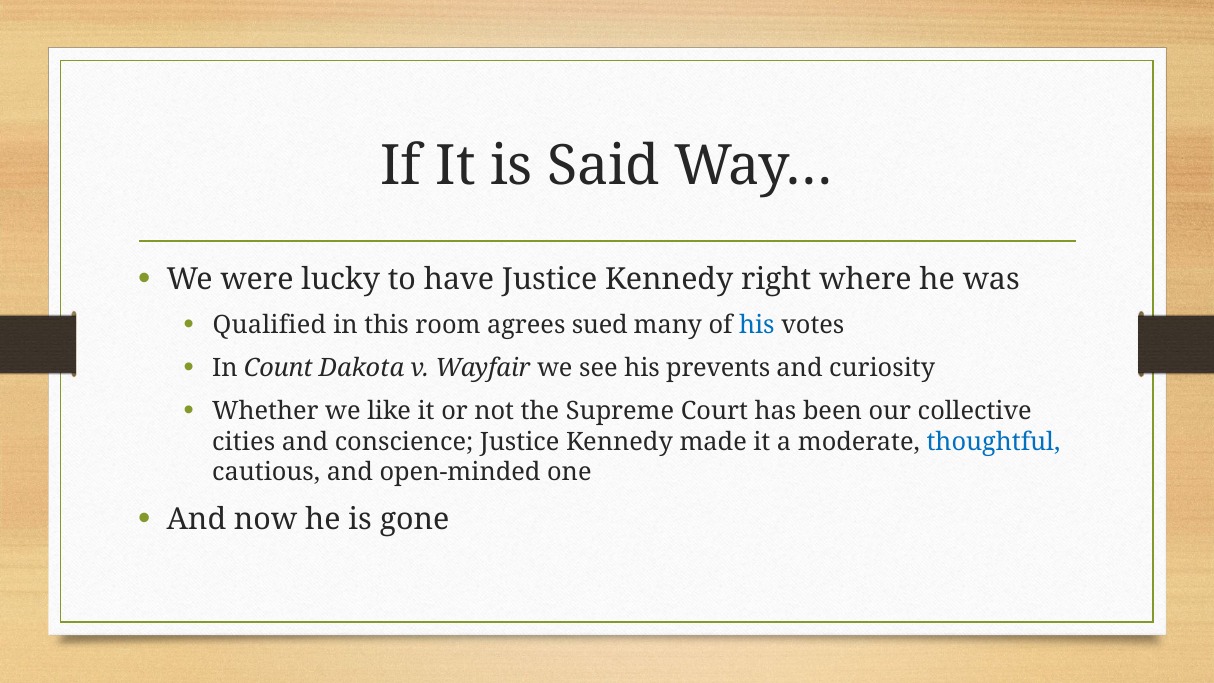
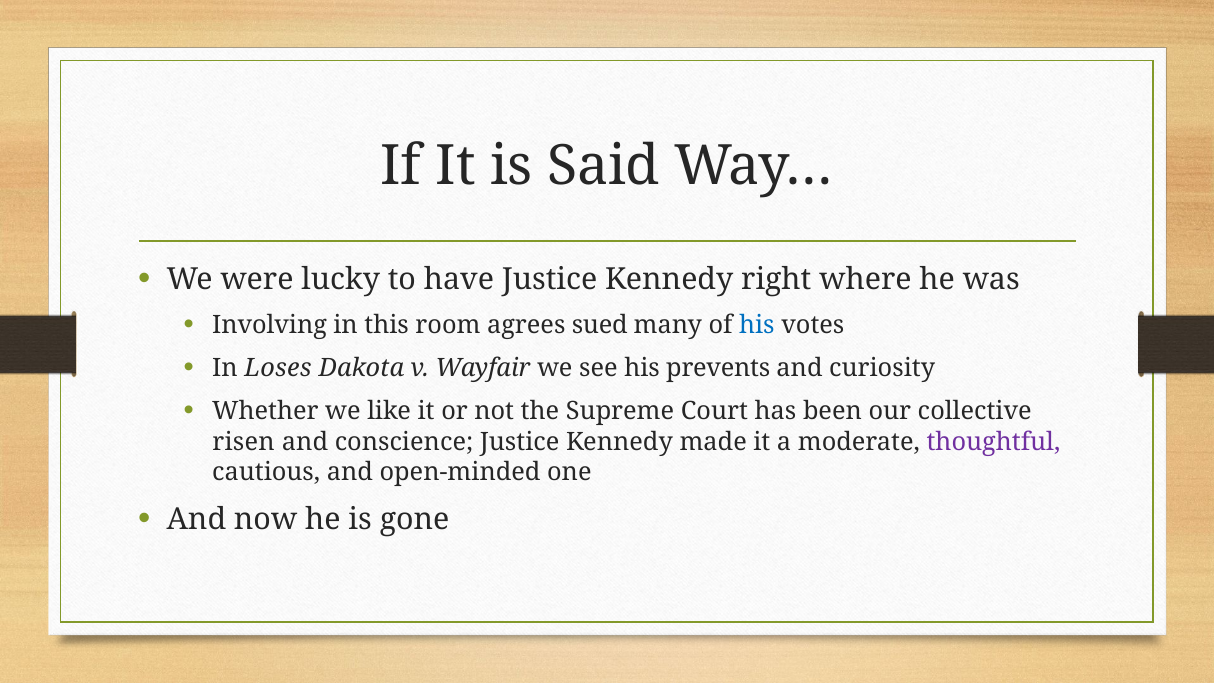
Qualified: Qualified -> Involving (269, 325)
Count: Count -> Loses (278, 368)
cities: cities -> risen (244, 442)
thoughtful colour: blue -> purple (993, 442)
